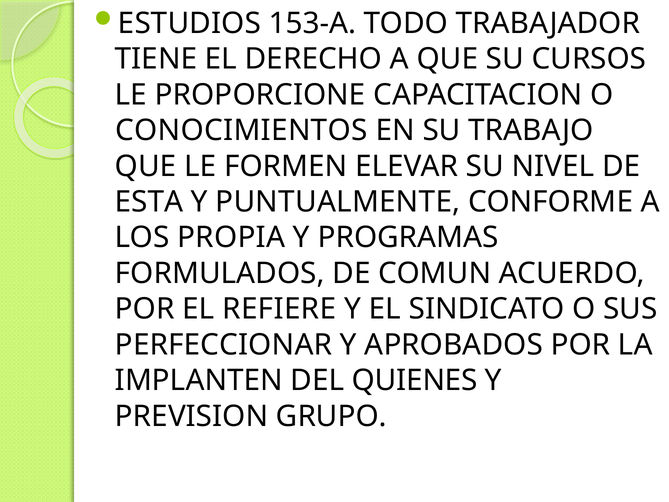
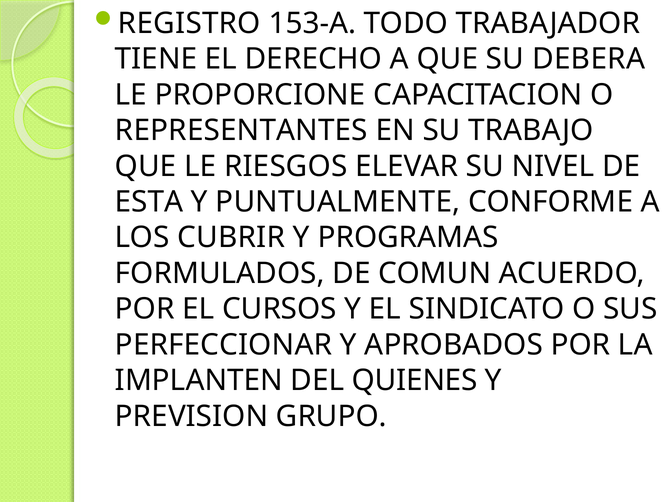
ESTUDIOS: ESTUDIOS -> REGISTRO (189, 23)
CURSOS: CURSOS -> DEBERA (589, 59)
CONOCIMIENTOS: CONOCIMIENTOS -> REPRESENTANTES (241, 130)
FORMEN: FORMEN -> RIESGOS (286, 166)
PROPIA: PROPIA -> CUBRIR (231, 238)
REFIERE: REFIERE -> CURSOS (279, 309)
